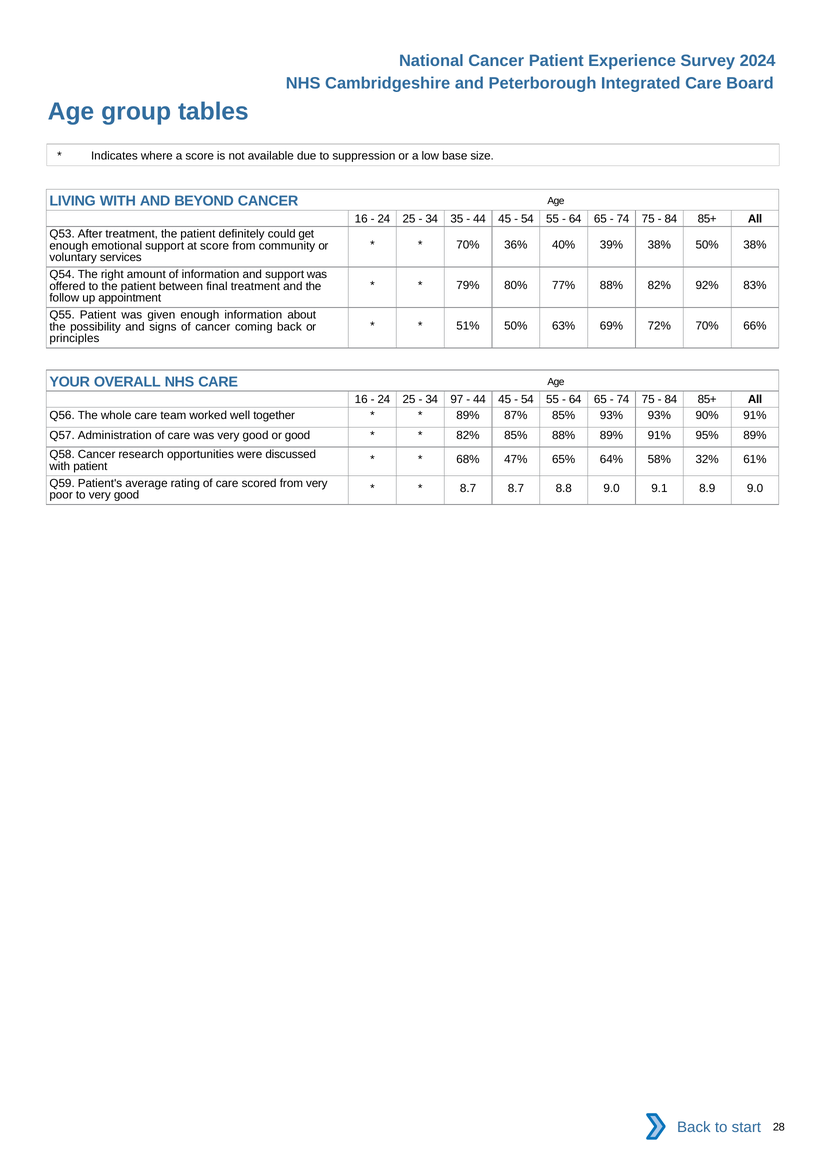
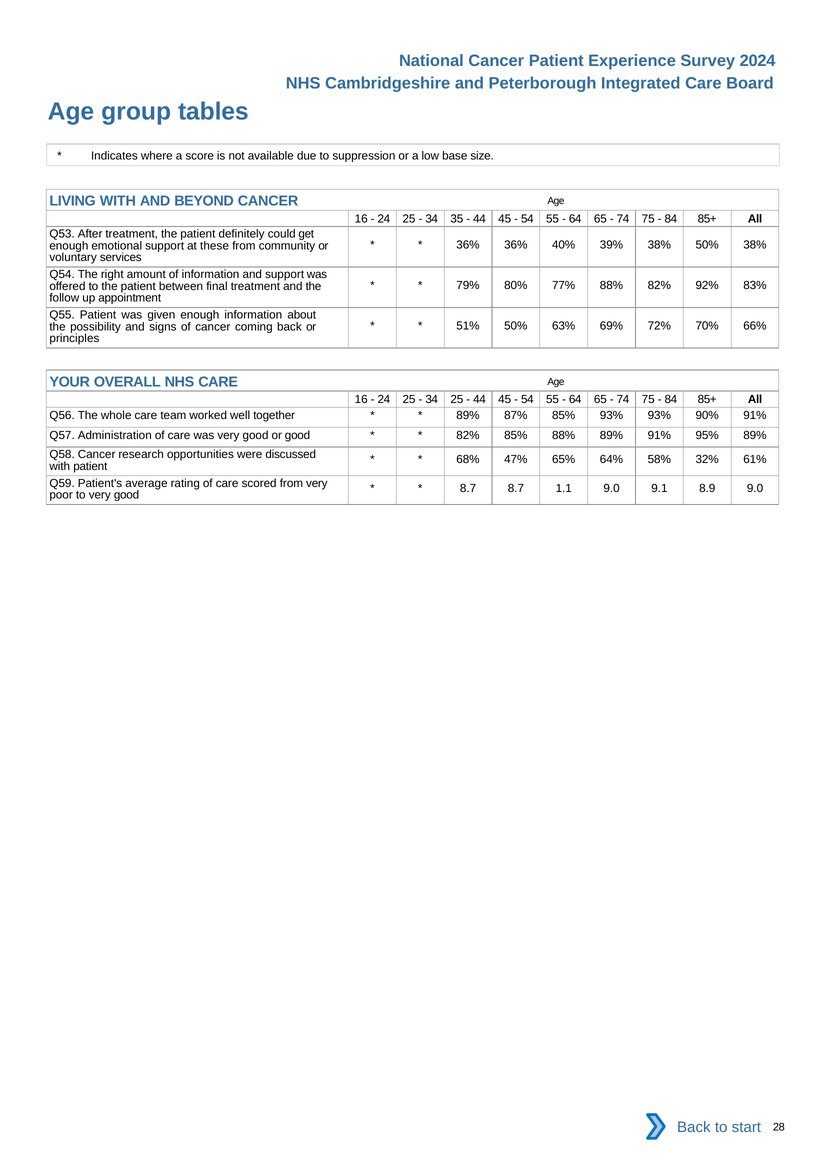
70%: 70% -> 36% (468, 245)
at score: score -> these (215, 246)
34 97: 97 -> 25 (457, 400)
8.8: 8.8 -> 1.1 (564, 488)
